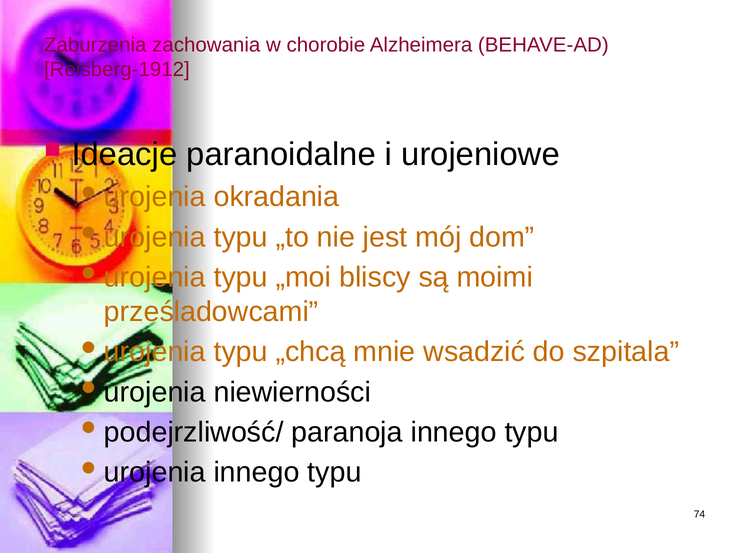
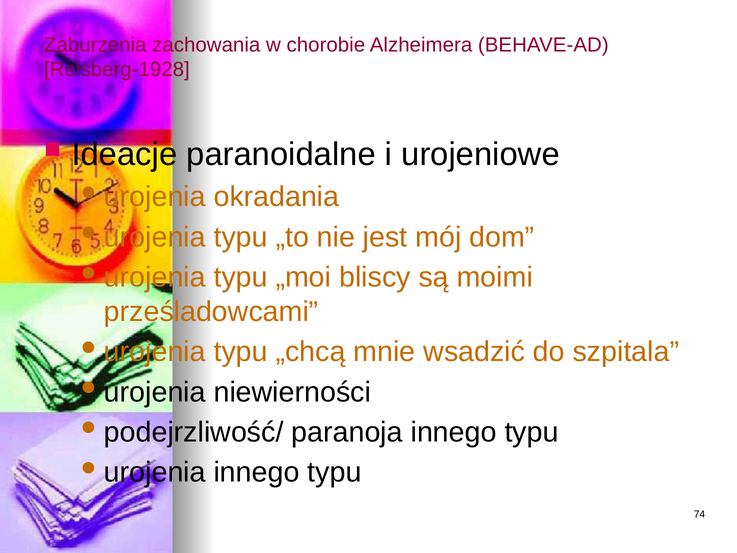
Reisberg-1912: Reisberg-1912 -> Reisberg-1928 (117, 70)
